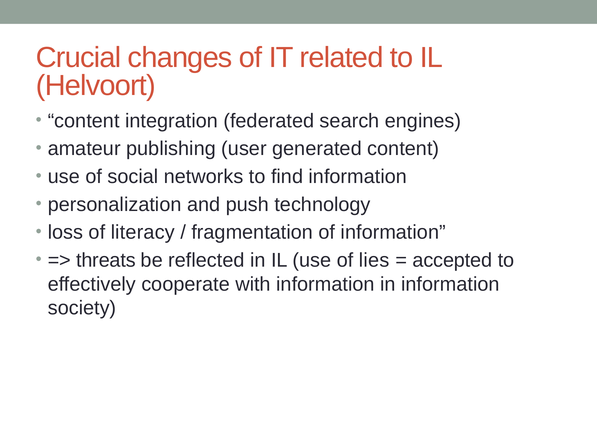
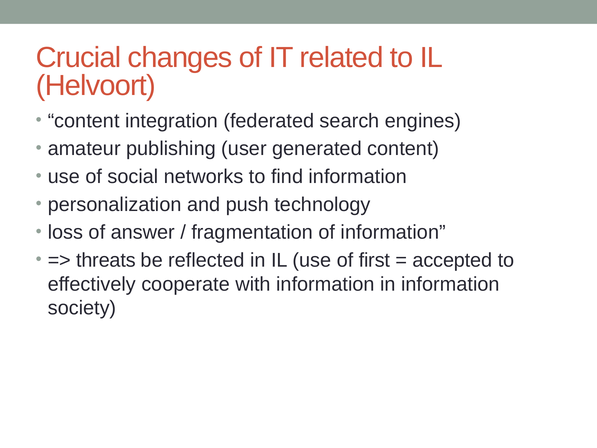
literacy: literacy -> answer (143, 232)
lies: lies -> first (374, 260)
